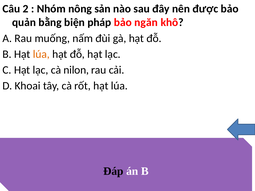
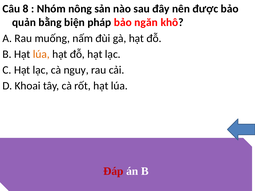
2: 2 -> 8 (26, 9)
nilon: nilon -> nguy (76, 70)
Đáp colour: black -> red (113, 171)
